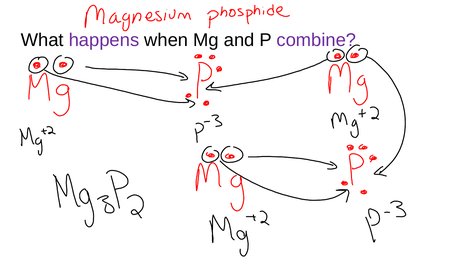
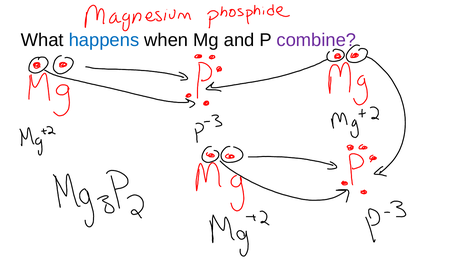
happens colour: purple -> blue (104, 40)
